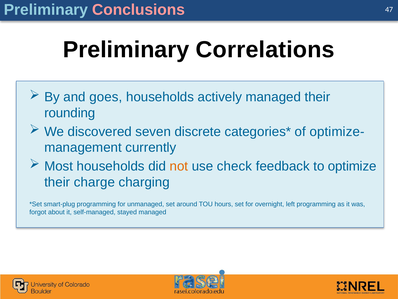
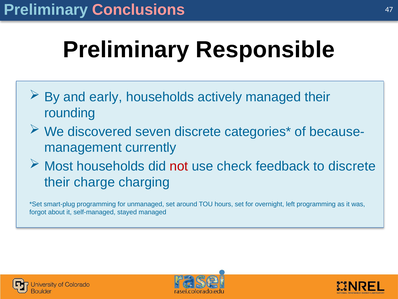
Correlations: Correlations -> Responsible (265, 50)
goes: goes -> early (106, 97)
optimize-: optimize- -> because- (337, 131)
not colour: orange -> red (179, 166)
to optimize: optimize -> discrete (352, 166)
